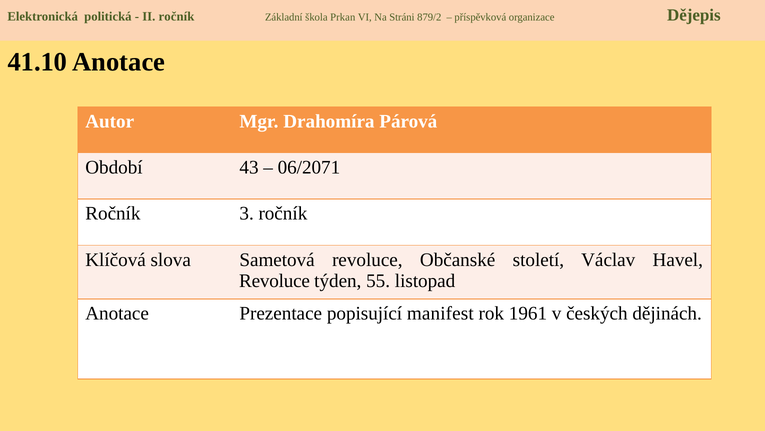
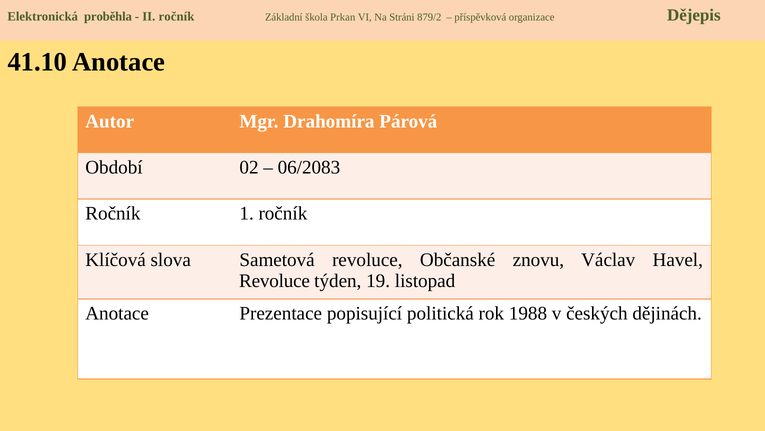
politická: politická -> proběhla (108, 17)
43: 43 -> 02 (249, 167)
06/2071: 06/2071 -> 06/2083 (309, 167)
3: 3 -> 1 (247, 213)
století: století -> znovu (538, 259)
55: 55 -> 19 (378, 281)
manifest: manifest -> politická (440, 313)
1961: 1961 -> 1988 (528, 313)
